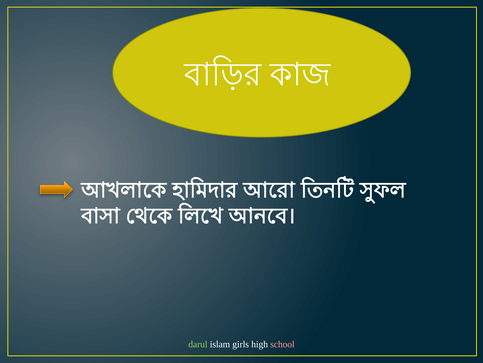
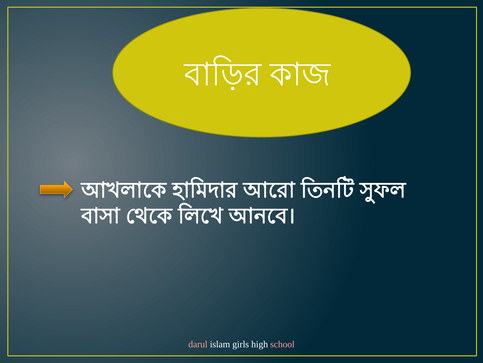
darul colour: light green -> pink (198, 344)
